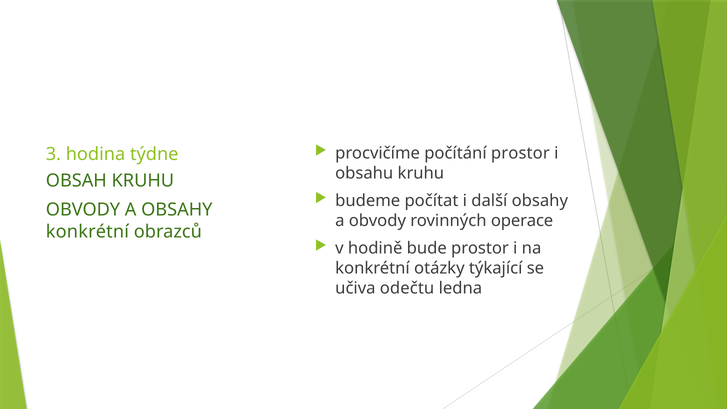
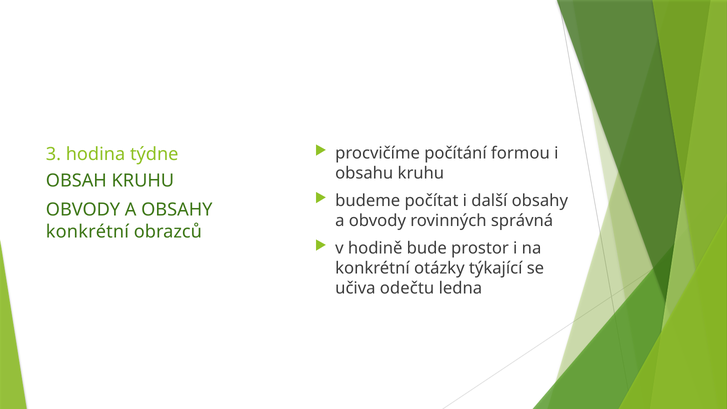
počítání prostor: prostor -> formou (520, 153)
operace: operace -> správná (522, 221)
